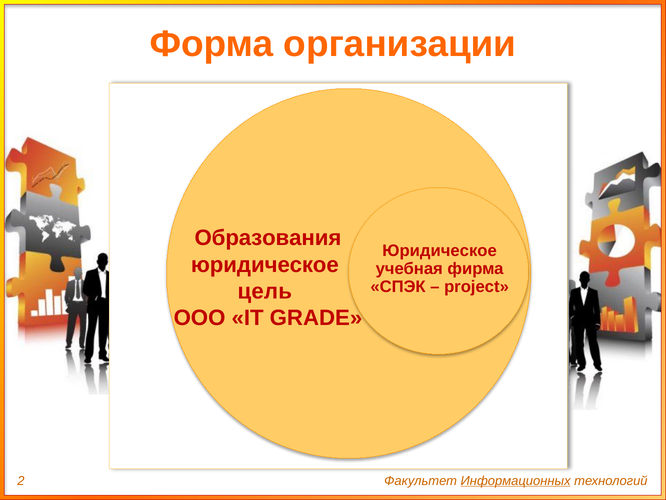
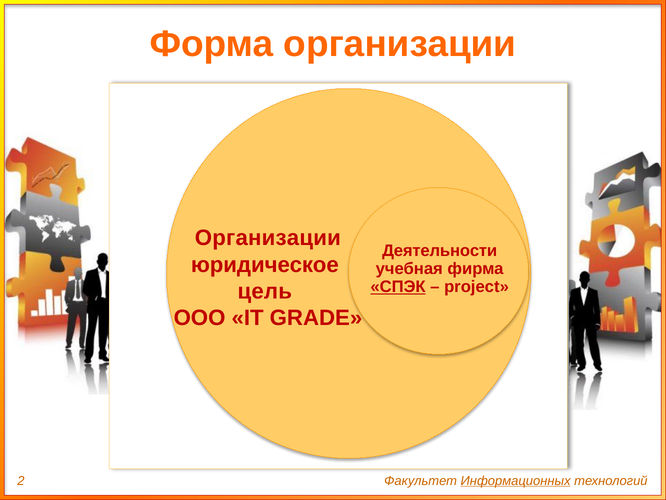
Образования: Образования -> Организации (268, 238)
Юридическое: Юридическое -> Деятельности (440, 251)
СПЭК underline: none -> present (398, 287)
